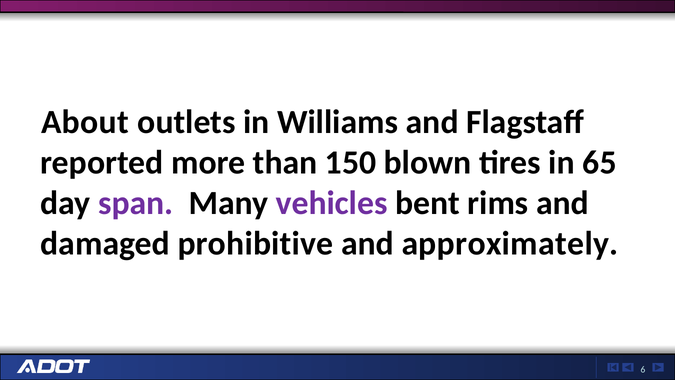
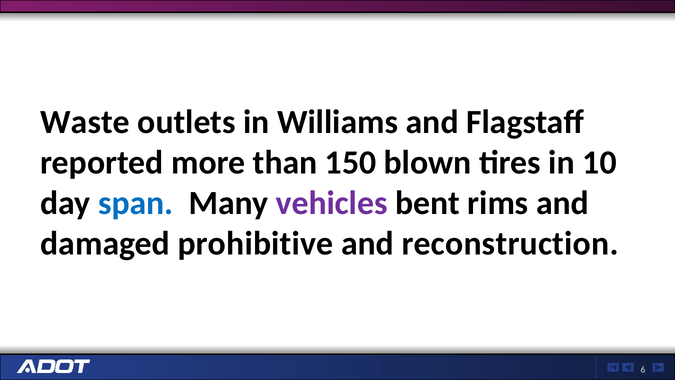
About: About -> Waste (85, 122)
65: 65 -> 10 (600, 163)
span colour: purple -> blue (136, 203)
approximately: approximately -> reconstruction (510, 244)
